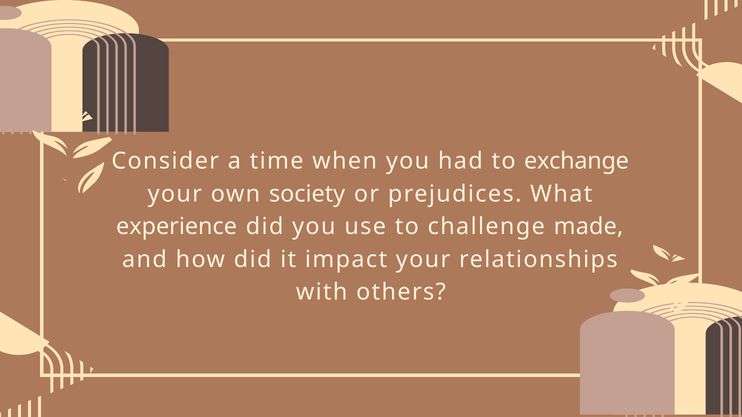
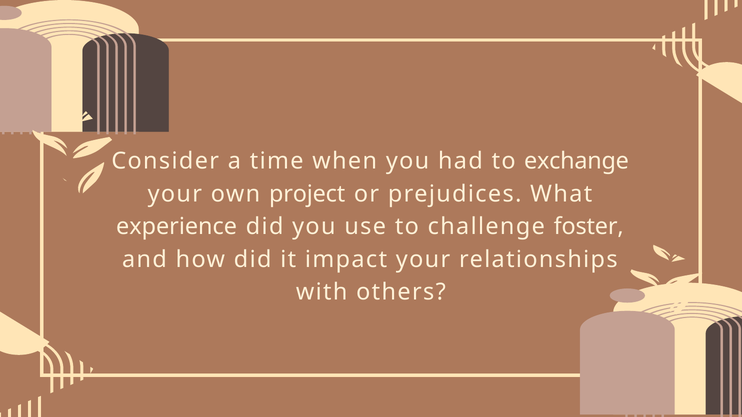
society: society -> project (307, 194)
made: made -> foster (589, 227)
